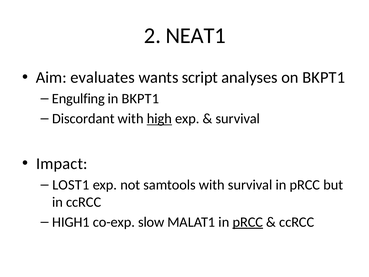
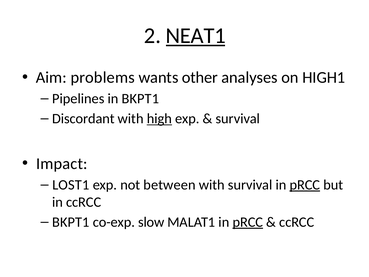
NEAT1 underline: none -> present (196, 36)
evaluates: evaluates -> problems (103, 77)
script: script -> other (200, 77)
on BKPT1: BKPT1 -> HIGH1 (324, 77)
Engulfing: Engulfing -> Pipelines (78, 99)
samtools: samtools -> between (169, 185)
pRCC underline: none -> present (305, 185)
HIGH1: HIGH1 -> BKPT1 (71, 222)
